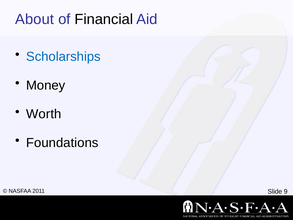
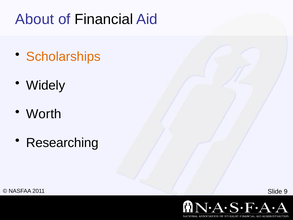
Scholarships colour: blue -> orange (63, 57)
Money: Money -> Widely (46, 85)
Foundations: Foundations -> Researching (62, 143)
